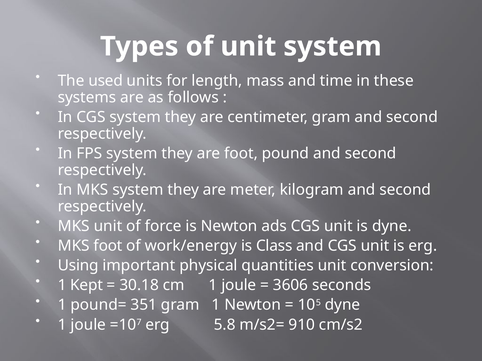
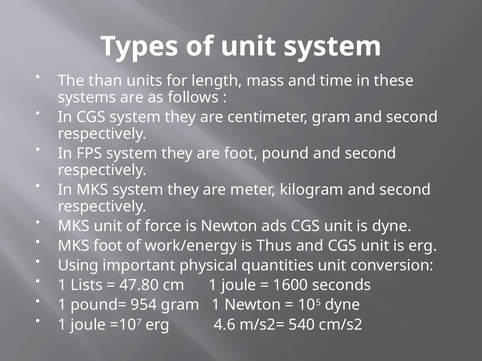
used: used -> than (105, 81)
Class: Class -> Thus (274, 246)
Kept: Kept -> Lists (87, 286)
30.18: 30.18 -> 47.80 (139, 286)
3606: 3606 -> 1600 (291, 286)
351: 351 -> 954 (144, 305)
5.8: 5.8 -> 4.6 (225, 325)
910: 910 -> 540 (302, 325)
